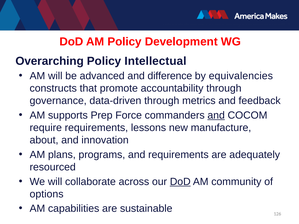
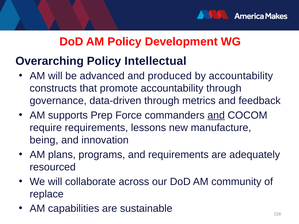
difference: difference -> produced (170, 76)
by equivalencies: equivalencies -> accountability (241, 76)
about: about -> being (44, 140)
DoD underline: present -> none (180, 182)
options: options -> replace (47, 194)
